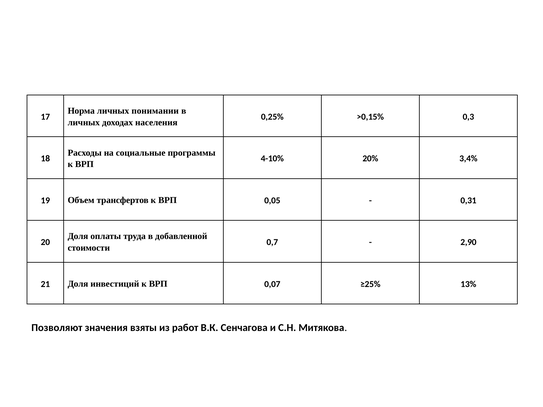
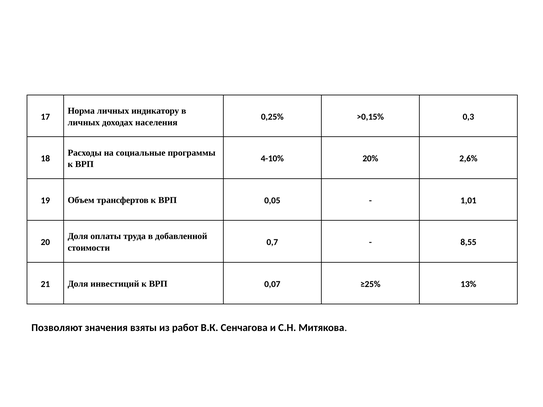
понимании: понимании -> индикатору (155, 111)
3,4%: 3,4% -> 2,6% (468, 159)
0,31: 0,31 -> 1,01 (468, 201)
2,90: 2,90 -> 8,55 (468, 242)
